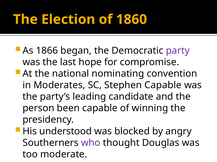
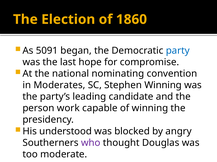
1866: 1866 -> 5091 (47, 51)
party colour: purple -> blue (178, 51)
Stephen Capable: Capable -> Winning (163, 85)
been: been -> work (68, 109)
